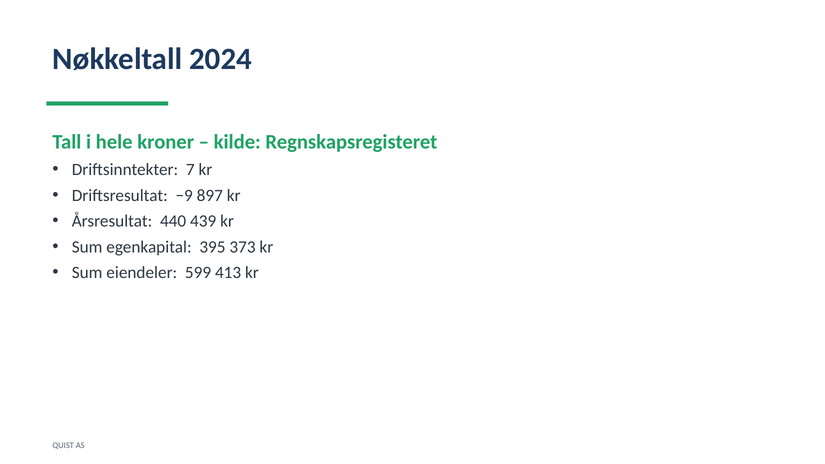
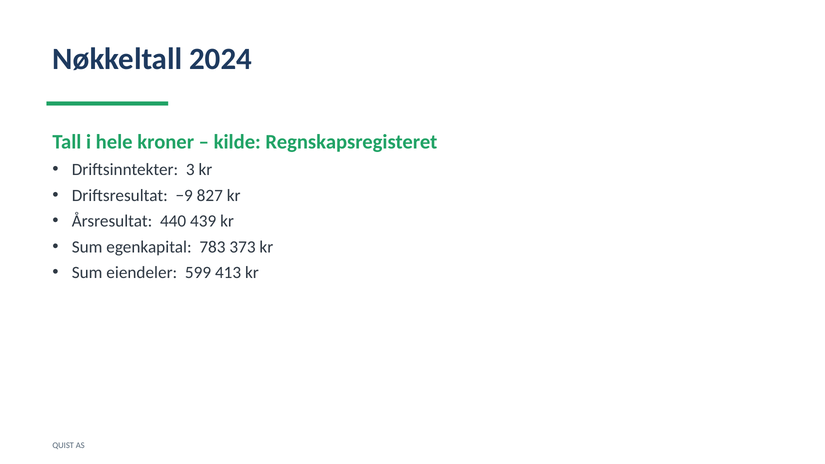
7: 7 -> 3 (190, 170)
897: 897 -> 827 (210, 195)
395: 395 -> 783 (212, 247)
